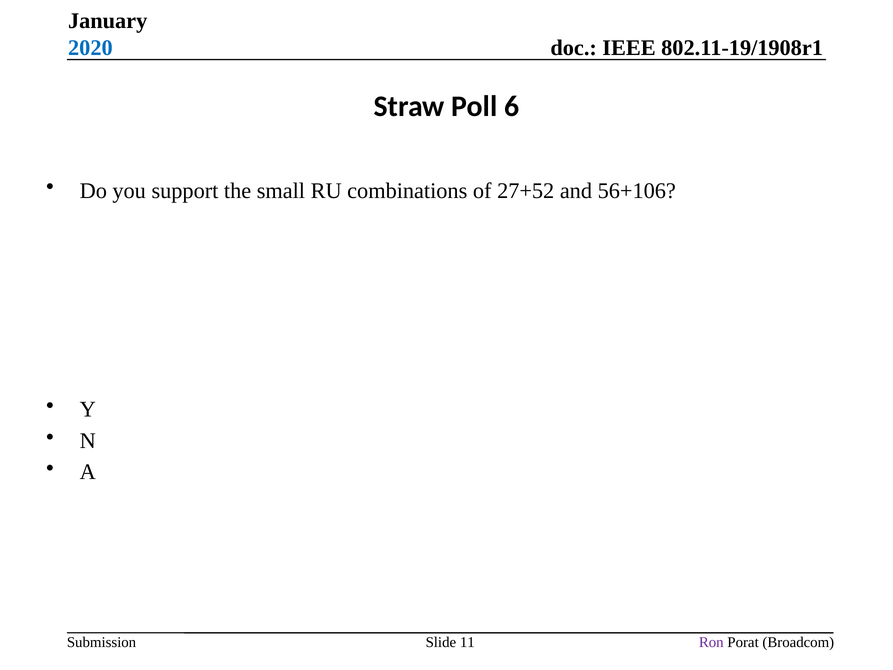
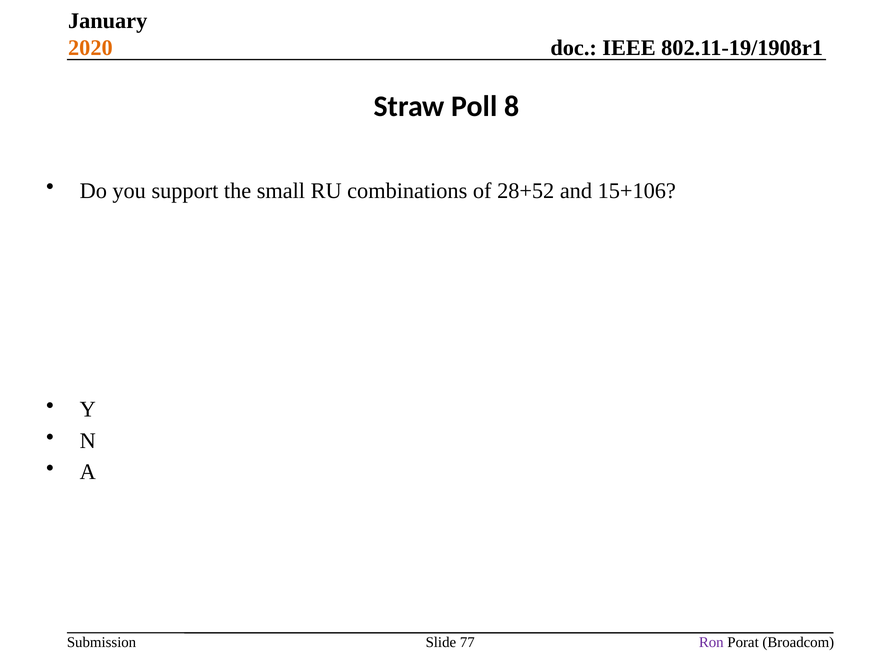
2020 colour: blue -> orange (90, 48)
6: 6 -> 8 (512, 106)
27+52: 27+52 -> 28+52 (526, 191)
56+106: 56+106 -> 15+106 (637, 191)
11: 11 -> 77 (467, 642)
